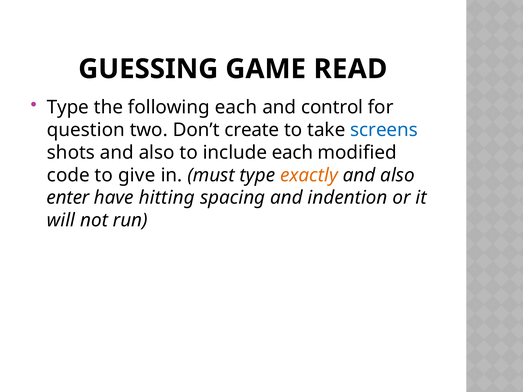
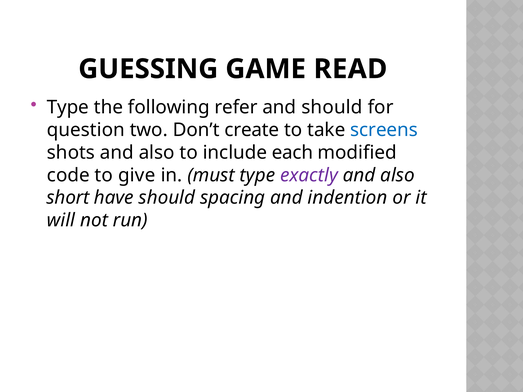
following each: each -> refer (236, 107)
and control: control -> should (332, 107)
exactly colour: orange -> purple (309, 175)
enter: enter -> short (68, 198)
have hitting: hitting -> should (167, 198)
